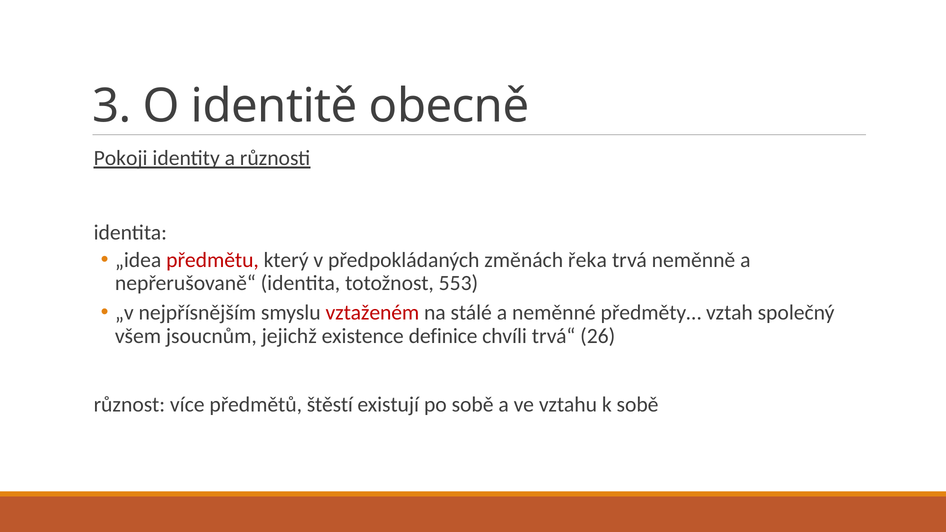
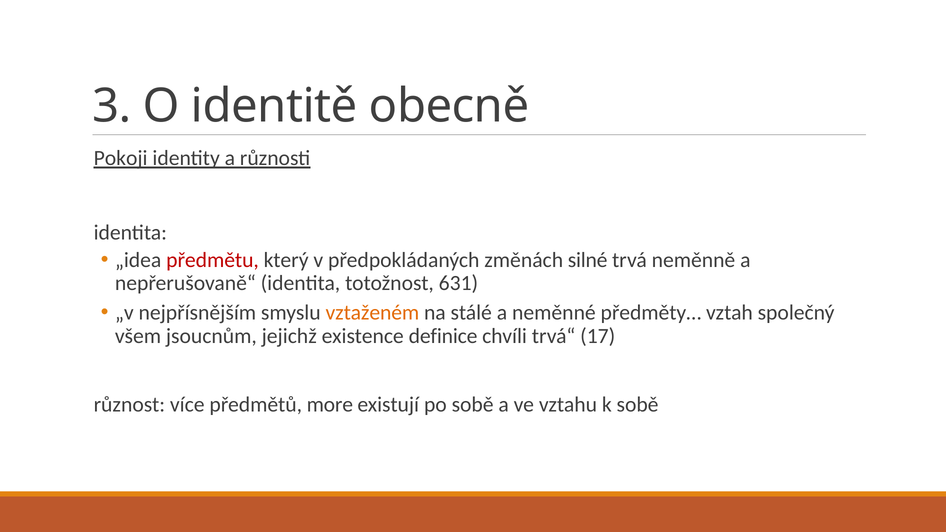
řeka: řeka -> silné (588, 260)
553: 553 -> 631 (458, 283)
vztaženém colour: red -> orange (372, 313)
26: 26 -> 17 (598, 336)
štěstí: štěstí -> more (330, 405)
